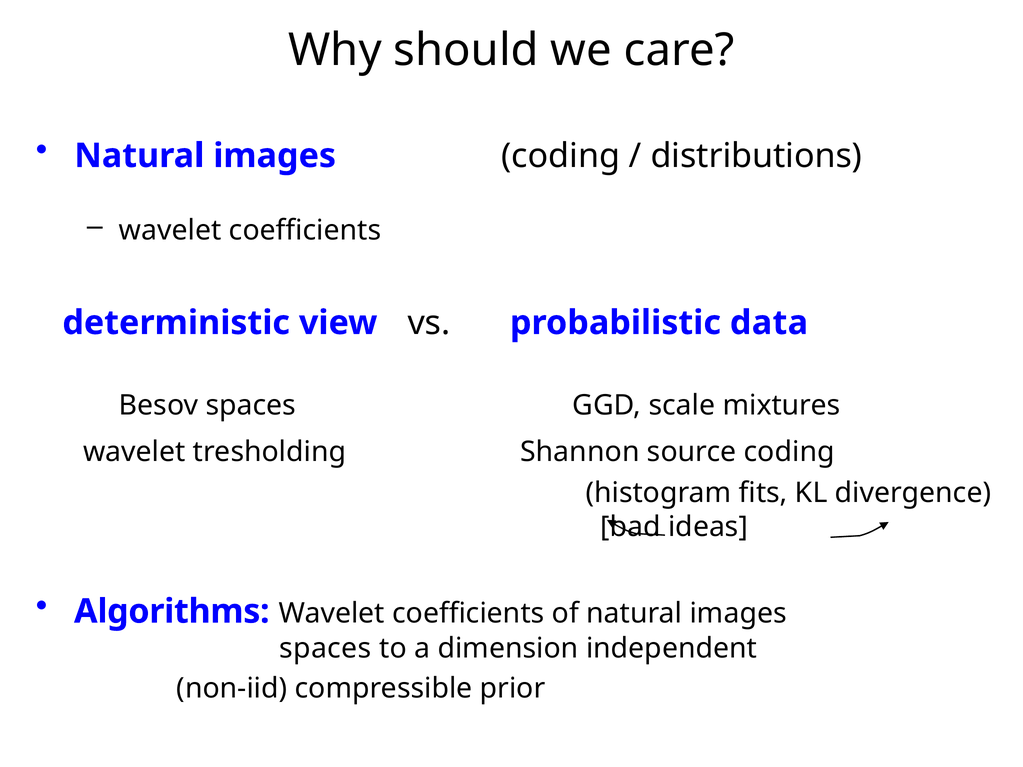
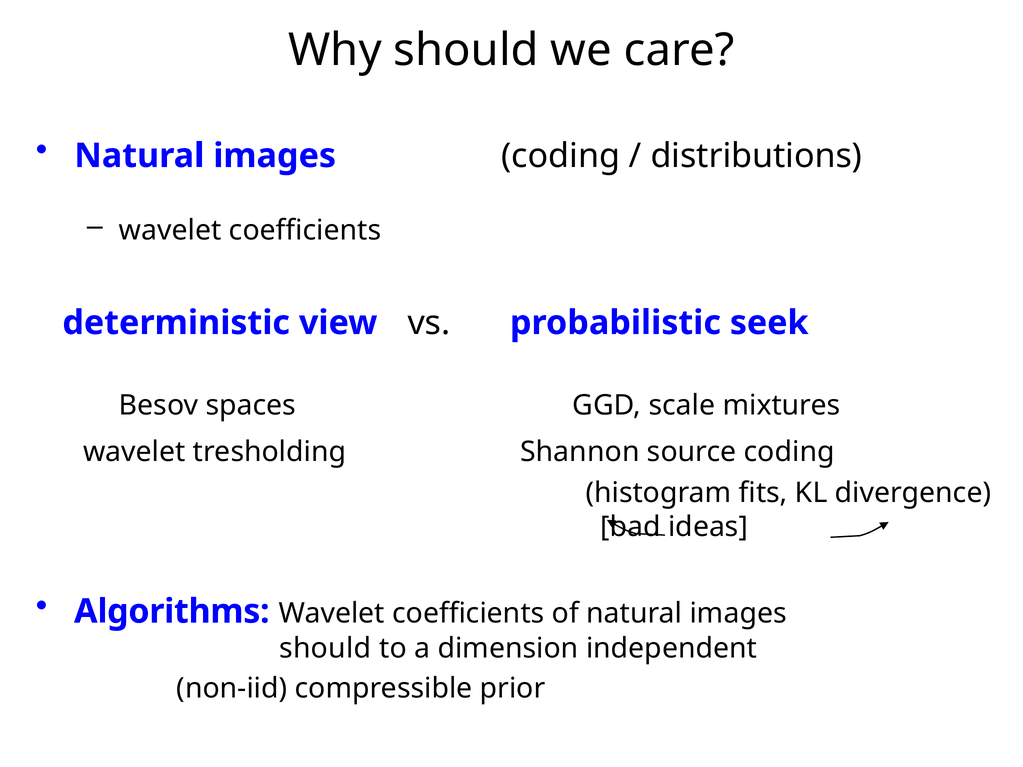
data: data -> seek (769, 323)
spaces: spaces -> should (325, 649)
